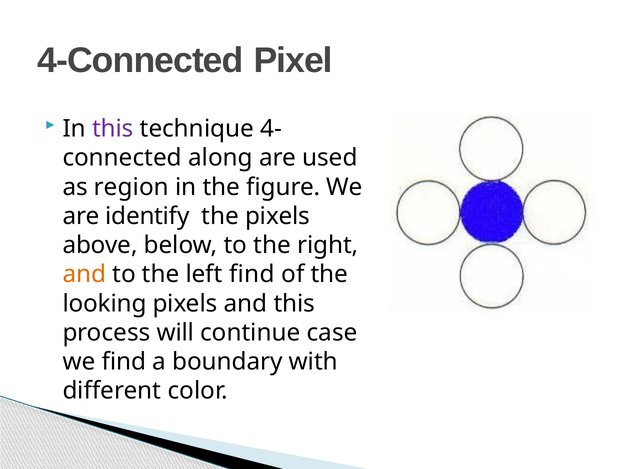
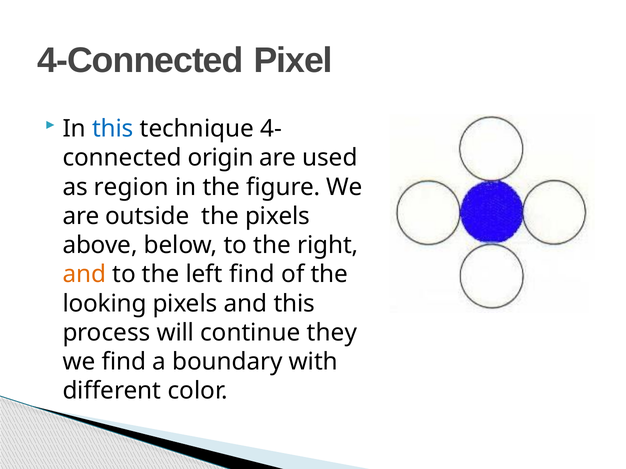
this colour: purple -> blue (113, 129)
along: along -> origin (221, 158)
identify: identify -> outside (147, 216)
case: case -> they (332, 333)
